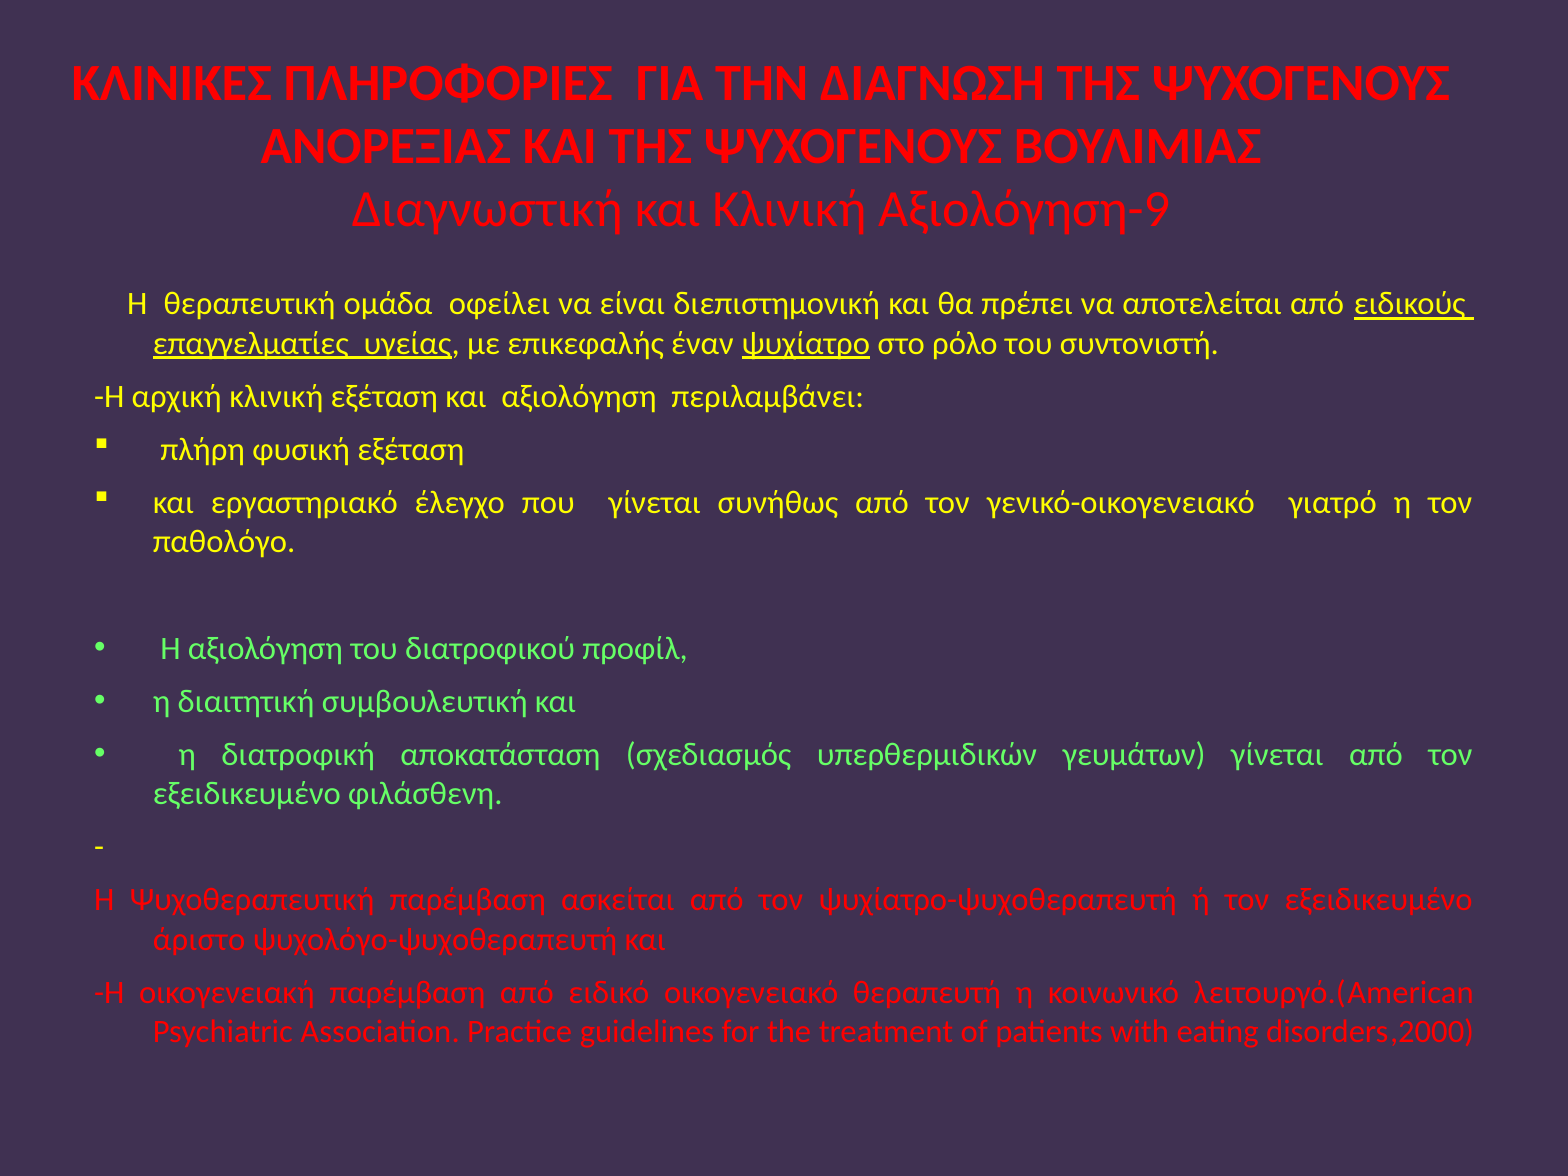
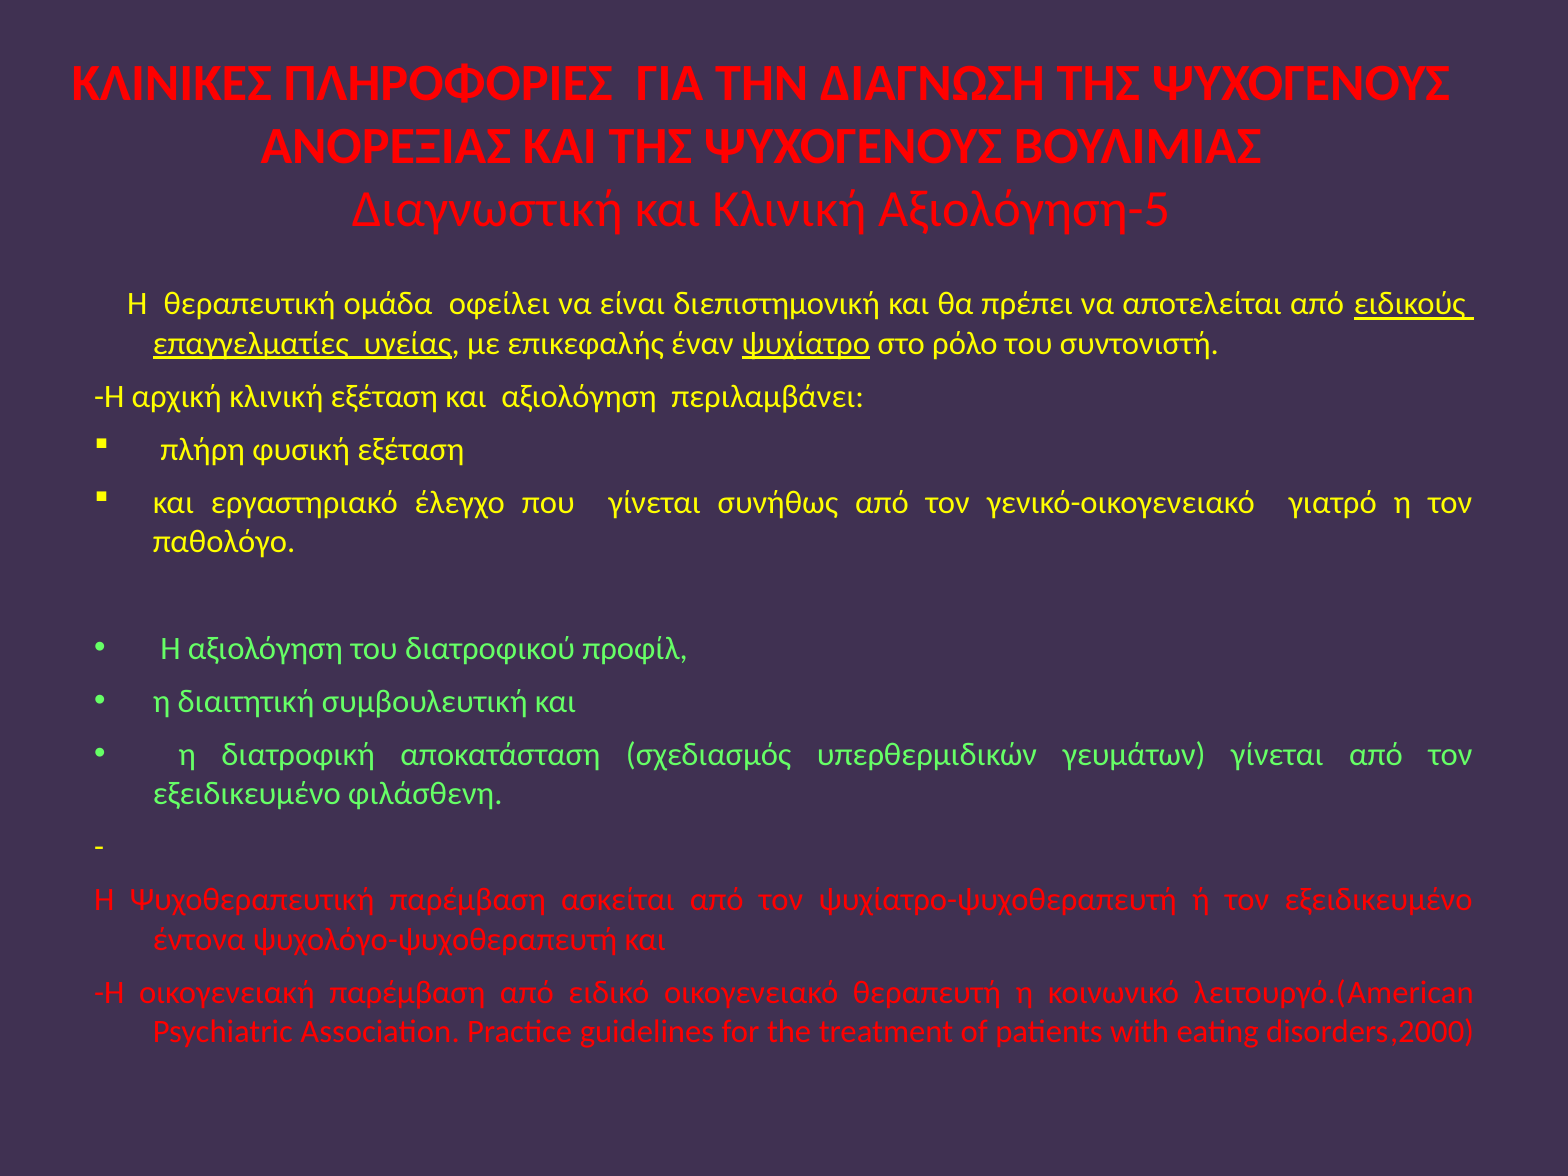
Αξιολόγηση-9: Αξιολόγηση-9 -> Αξιολόγηση-5 (1024, 209)
άριστο: άριστο -> έντονα (199, 939)
